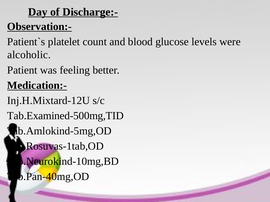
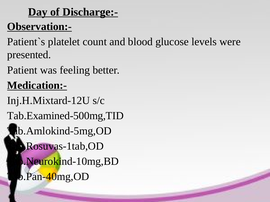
alcoholic: alcoholic -> presented (29, 55)
